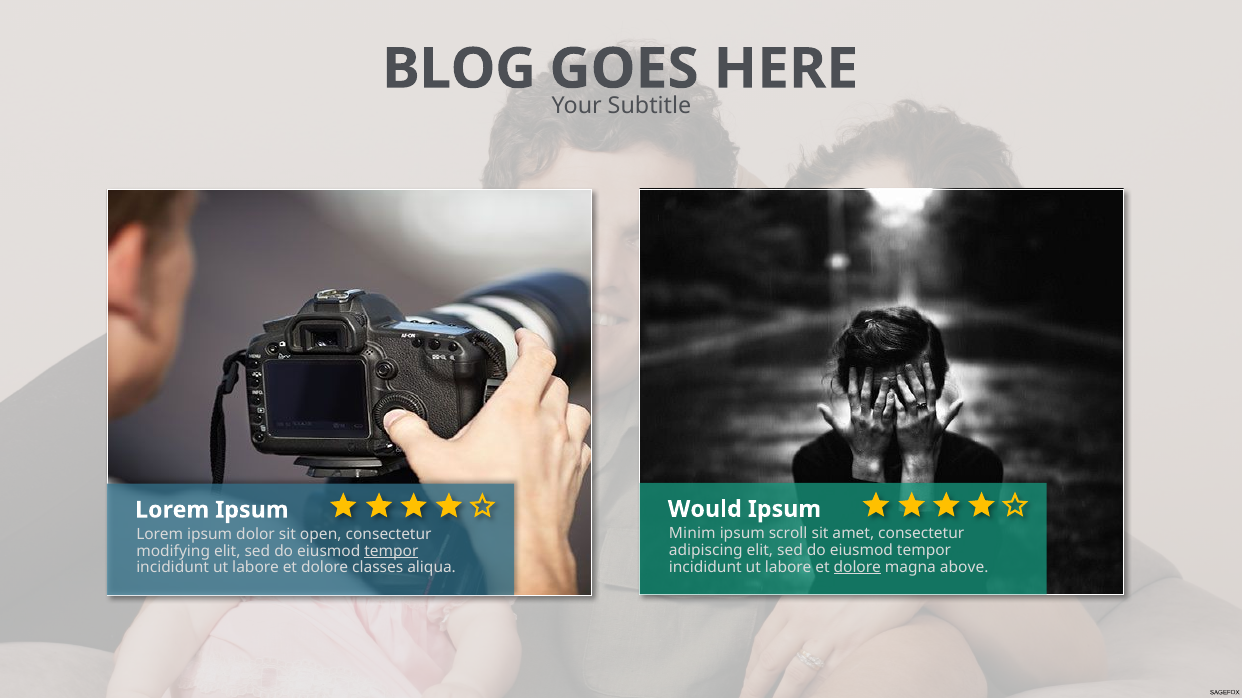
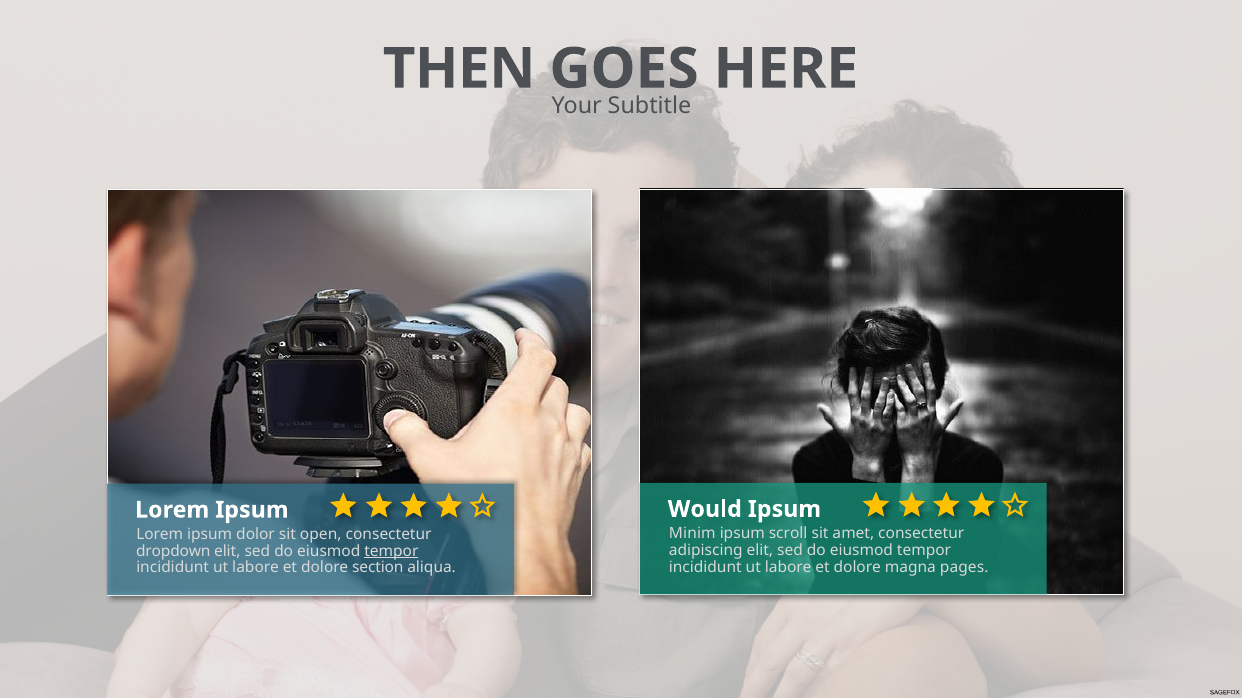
BLOG: BLOG -> THEN (459, 69)
modifying: modifying -> dropdown (173, 552)
dolore underline: present -> none (857, 568)
above: above -> pages (964, 568)
classes: classes -> section (378, 568)
